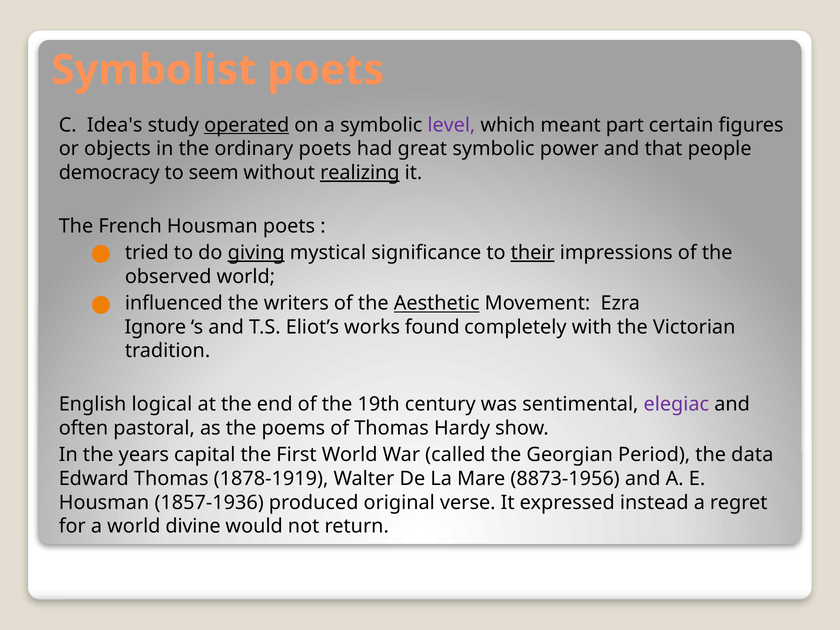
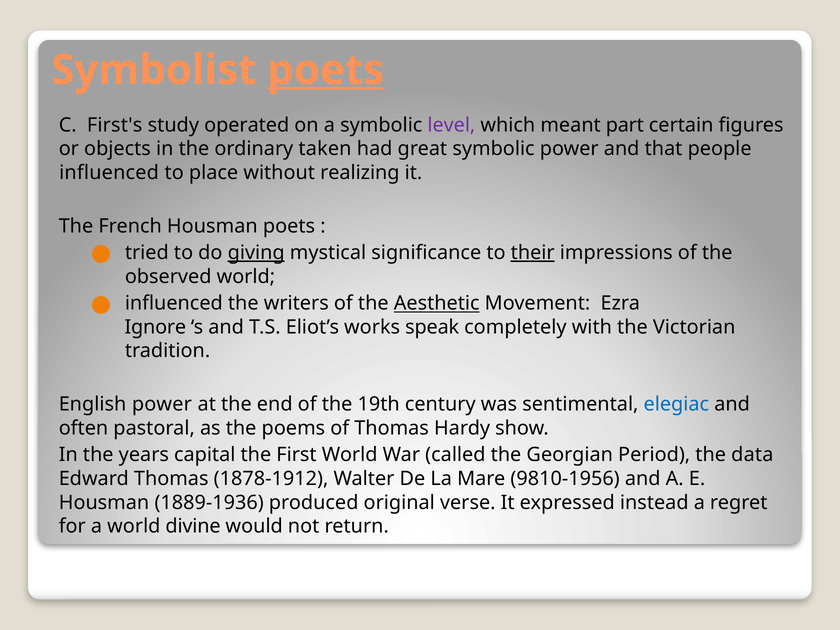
poets underline: none -> present (326, 70)
Idea's: Idea's -> First's (115, 125)
operated underline: present -> none (247, 125)
ordinary poets: poets -> taken (325, 149)
democracy: democracy -> influenced (109, 173)
seem: seem -> place (214, 173)
realizing underline: present -> none (360, 173)
found: found -> speak (432, 327)
English logical: logical -> power (162, 404)
elegiac colour: purple -> blue (676, 404)
1878-1919: 1878-1919 -> 1878-1912 (271, 479)
8873-1956: 8873-1956 -> 9810-1956 (565, 479)
1857-1936: 1857-1936 -> 1889-1936 (209, 503)
